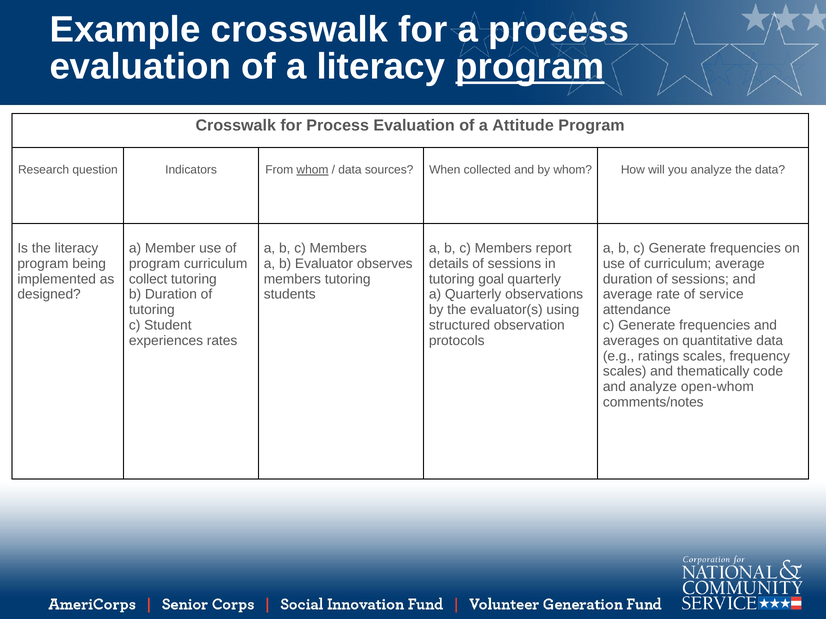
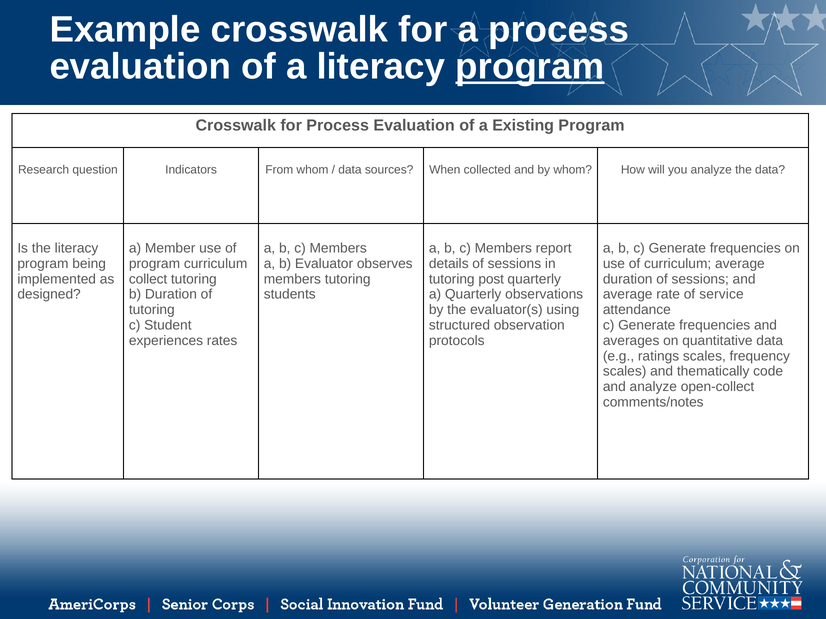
Attitude: Attitude -> Existing (523, 125)
whom underline: present -> none (312, 170)
goal: goal -> post (491, 279)
open-whom: open-whom -> open-collect (718, 387)
